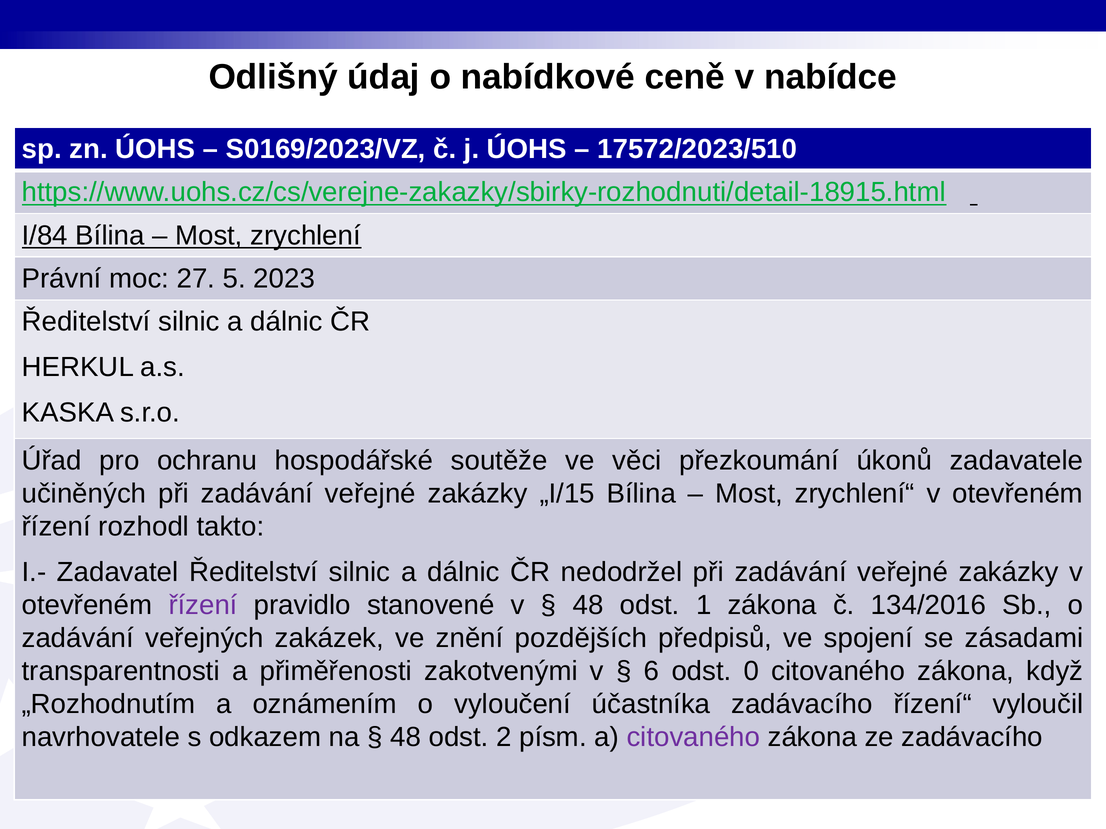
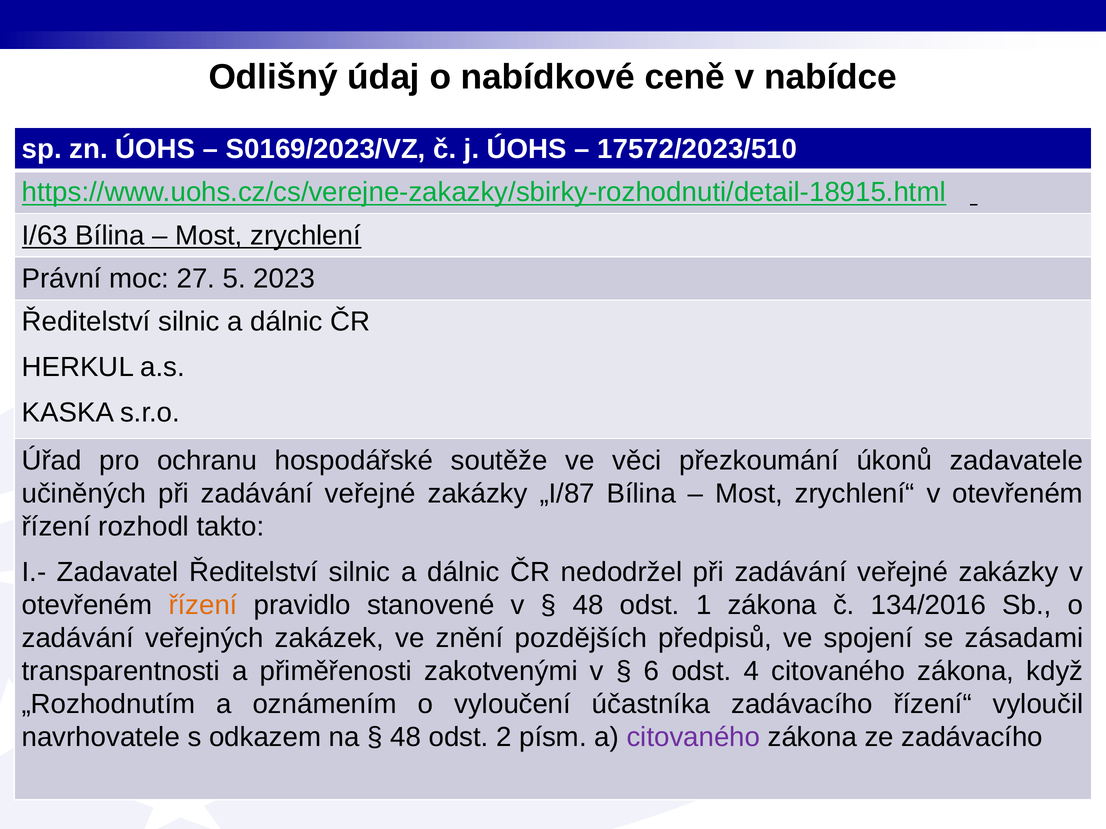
I/84: I/84 -> I/63 (45, 236)
„I/15: „I/15 -> „I/87 (567, 494)
řízení colour: purple -> orange (203, 605)
0: 0 -> 4 (751, 672)
